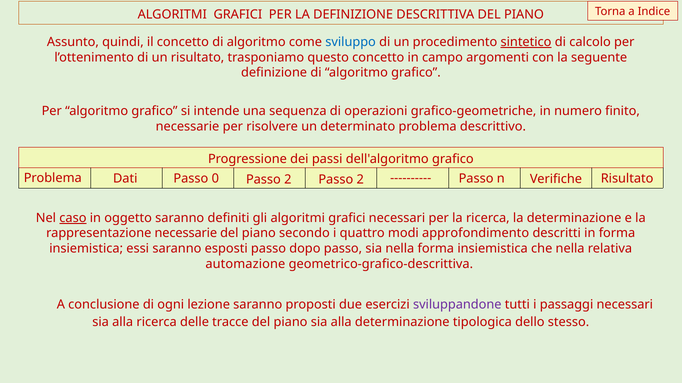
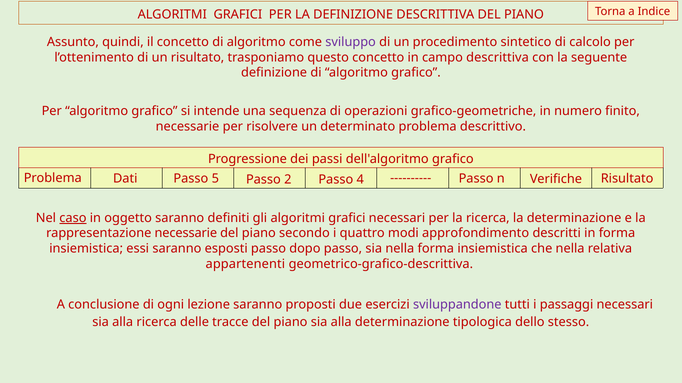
sviluppo colour: blue -> purple (351, 42)
sintetico underline: present -> none (526, 42)
campo argomenti: argomenti -> descrittiva (498, 57)
0: 0 -> 5 (215, 179)
2 Passo 2: 2 -> 4 (360, 180)
automazione: automazione -> appartenenti (245, 264)
